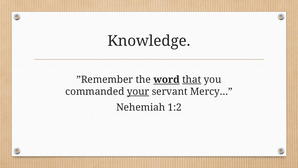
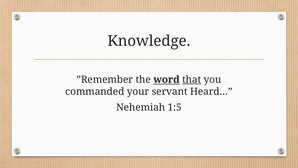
your underline: present -> none (138, 91)
Mercy…: Mercy… -> Heard… (211, 91)
1:2: 1:2 -> 1:5 (175, 107)
